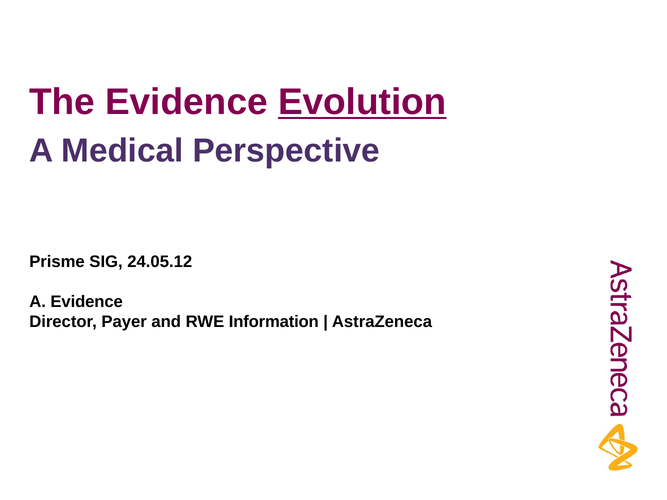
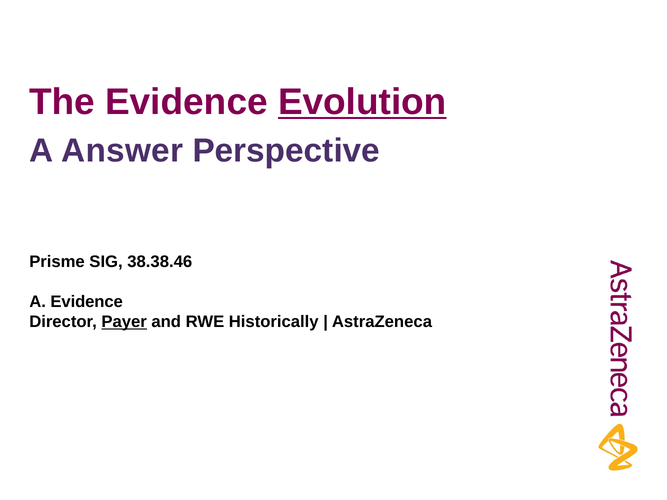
Medical: Medical -> Answer (122, 151)
24.05.12: 24.05.12 -> 38.38.46 (160, 262)
Payer underline: none -> present (124, 322)
Information: Information -> Historically (274, 322)
